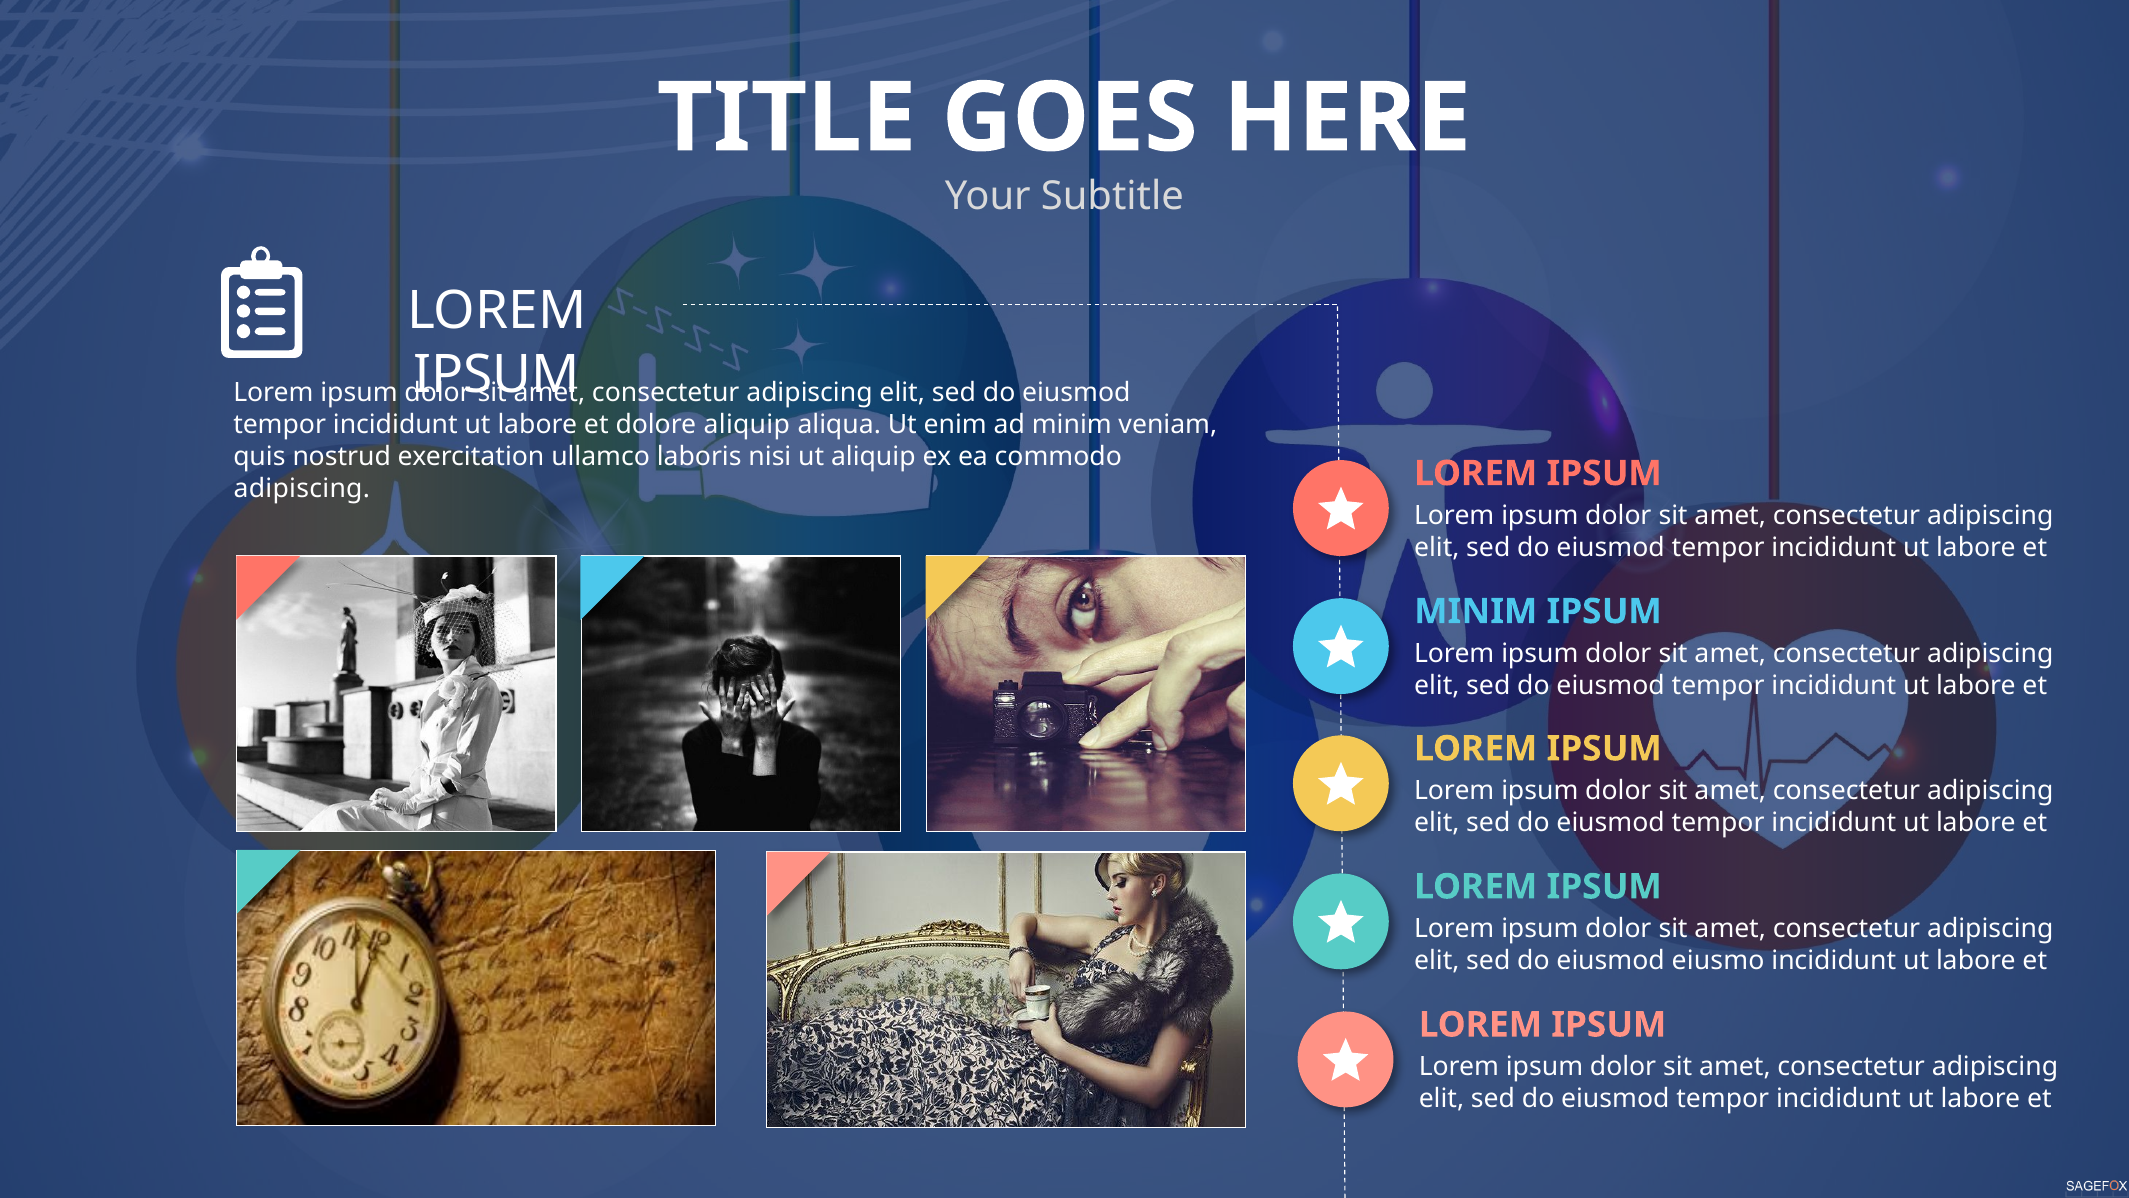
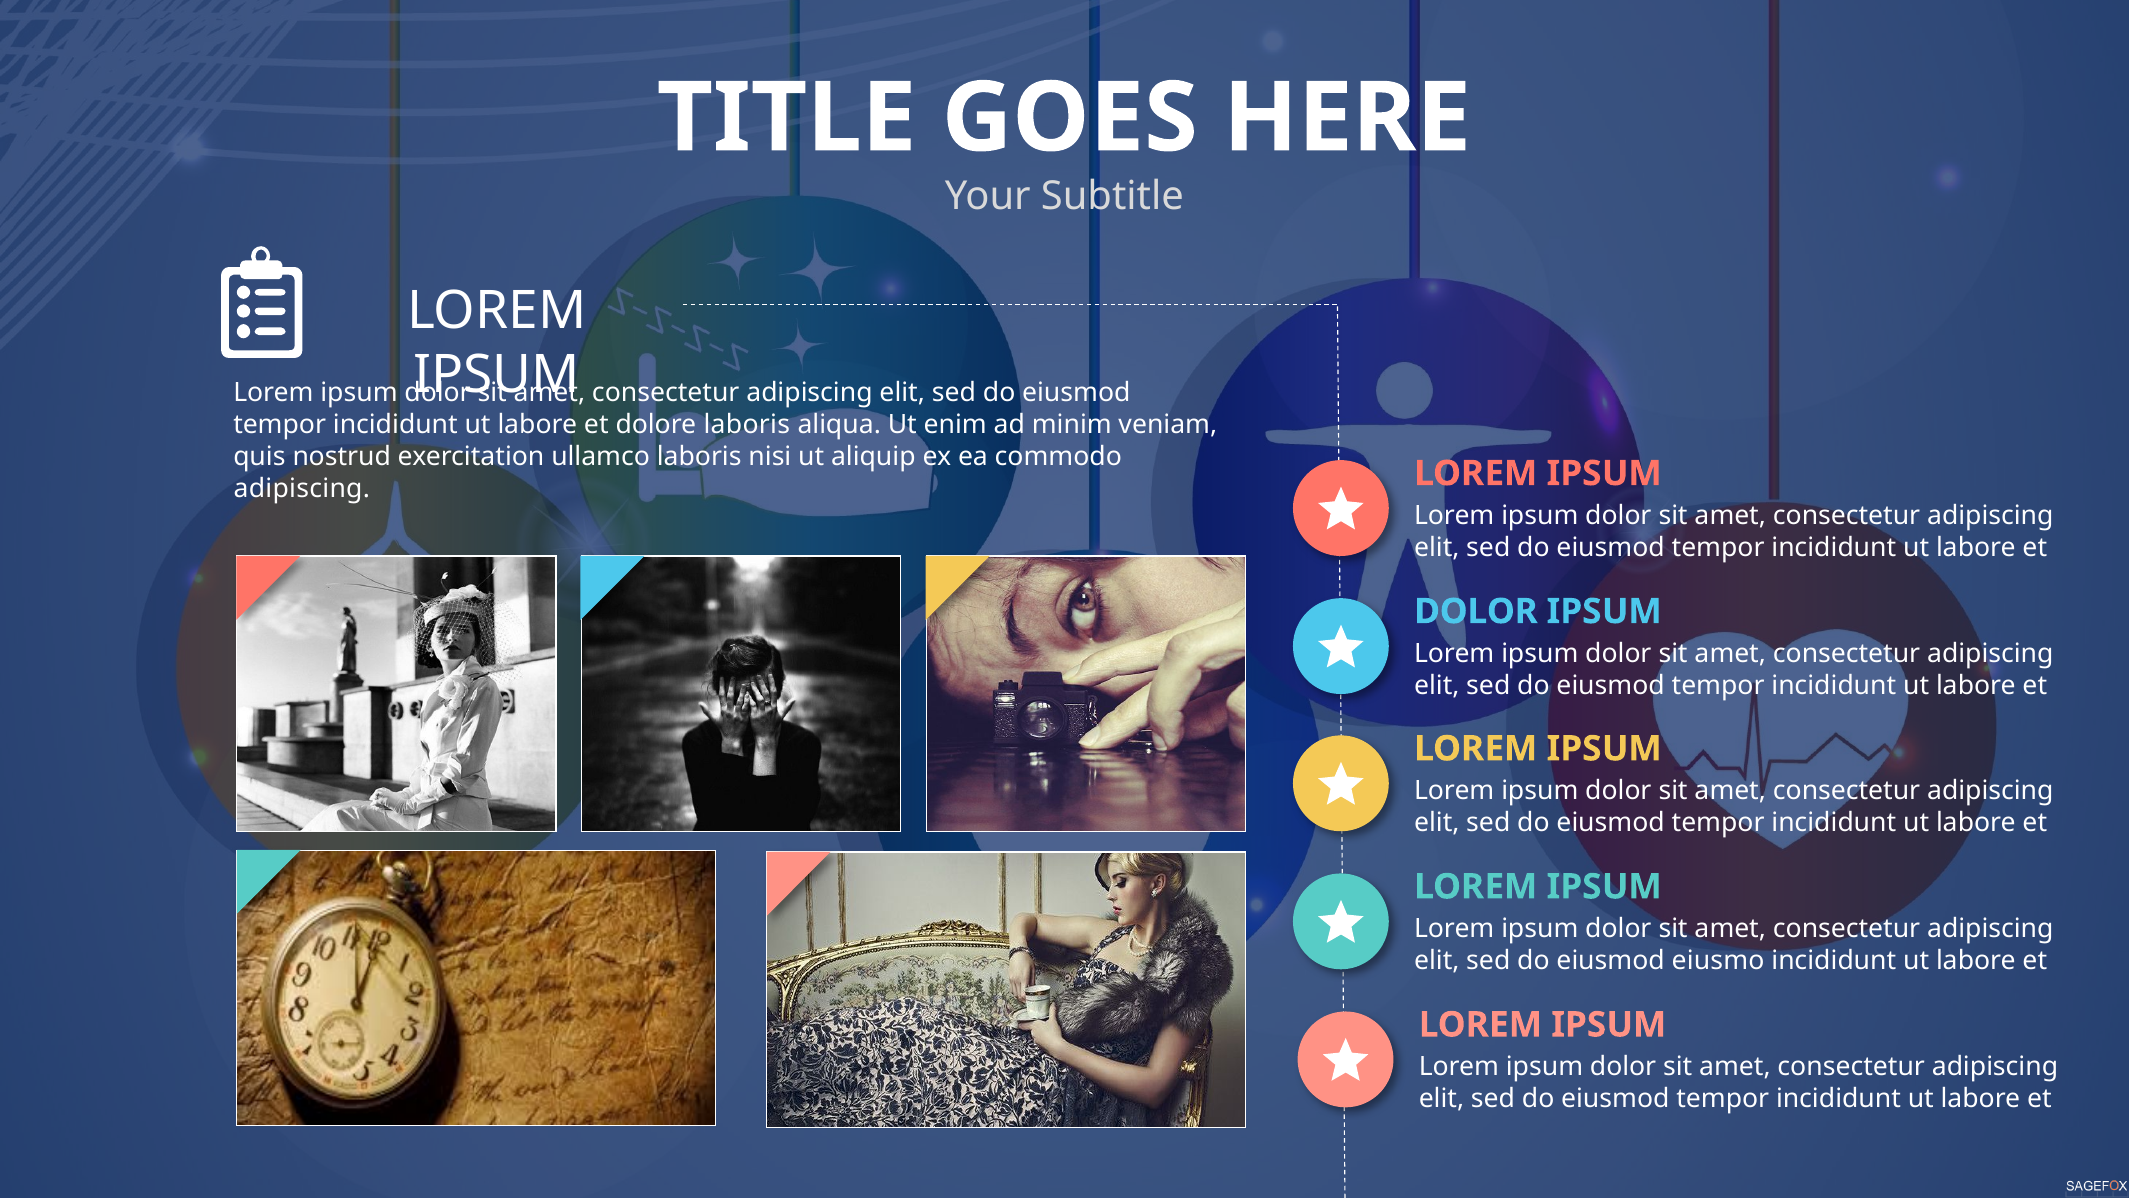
dolore aliquip: aliquip -> laboris (747, 425)
MINIM: MINIM -> DOLOR (1476, 611)
